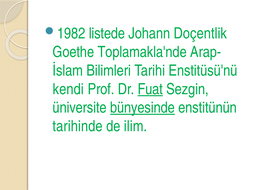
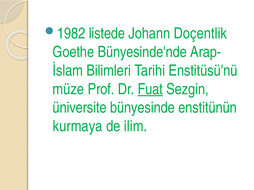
Toplamakla'nde: Toplamakla'nde -> Bünyesinde'nde (142, 52)
kendi: kendi -> müze (68, 89)
bünyesinde underline: present -> none (142, 108)
tarihinde: tarihinde -> kurmaya (78, 127)
